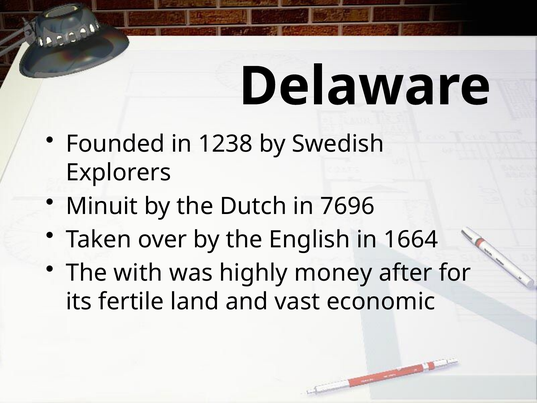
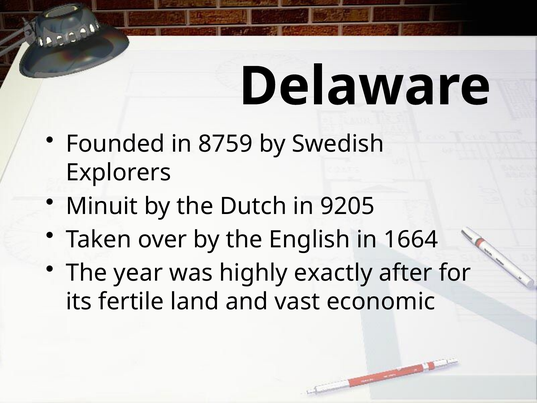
1238: 1238 -> 8759 (226, 144)
7696: 7696 -> 9205 (347, 206)
with: with -> year (138, 273)
money: money -> exactly (333, 273)
